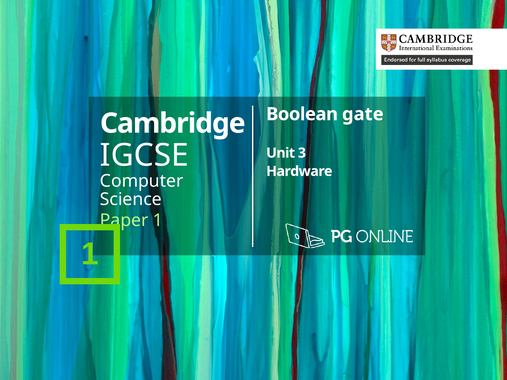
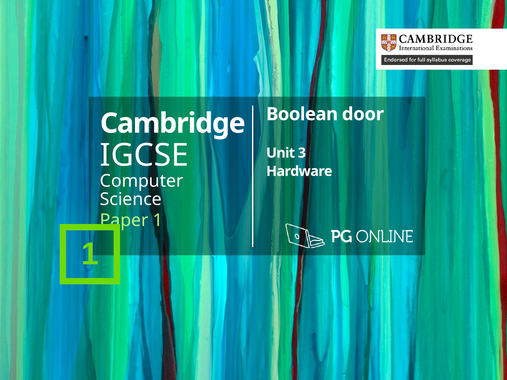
gate: gate -> door (363, 114)
